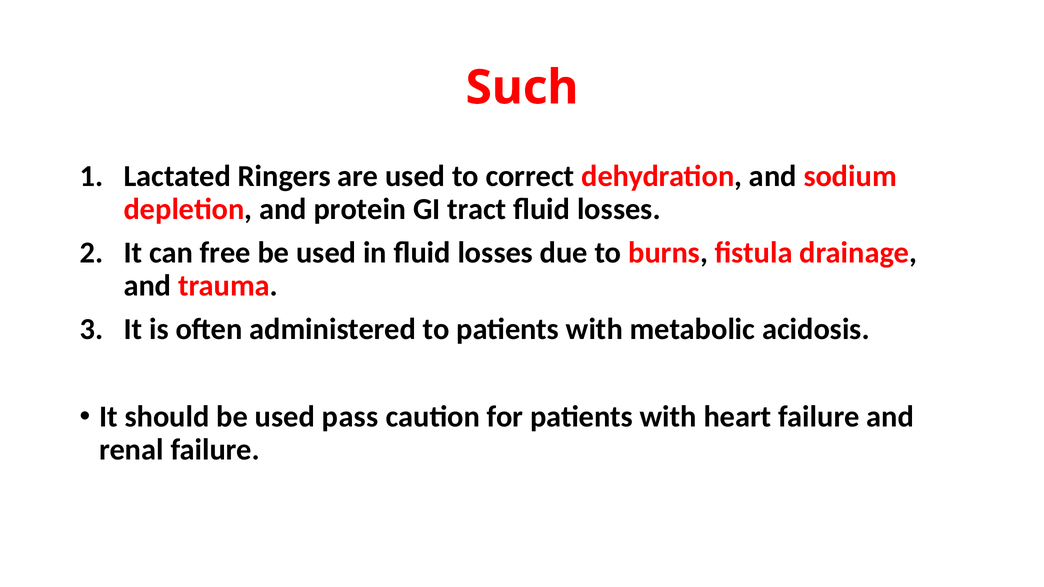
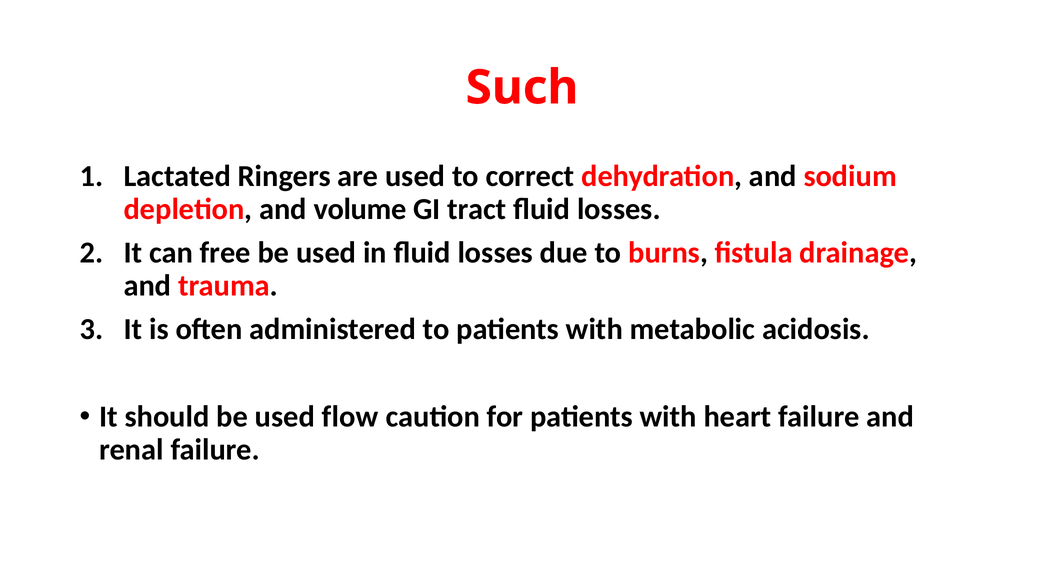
protein: protein -> volume (360, 209)
pass: pass -> flow (350, 417)
